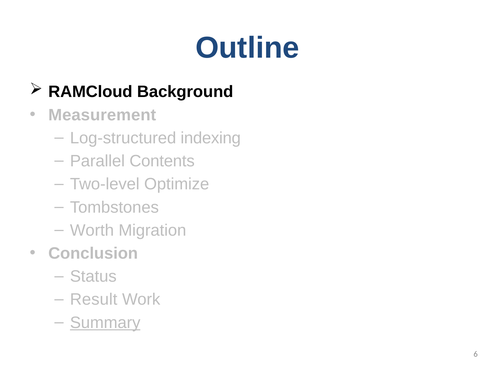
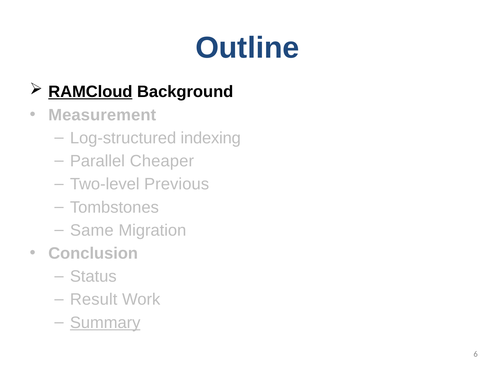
RAMCloud underline: none -> present (90, 92)
Contents: Contents -> Cheaper (162, 161)
Optimize: Optimize -> Previous (177, 184)
Worth: Worth -> Same (92, 230)
